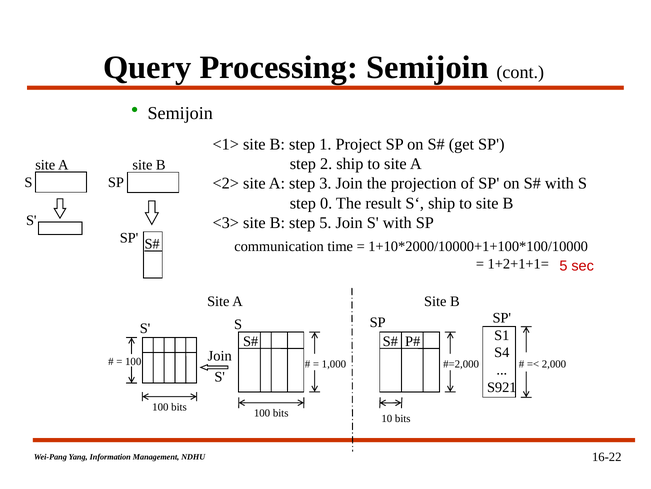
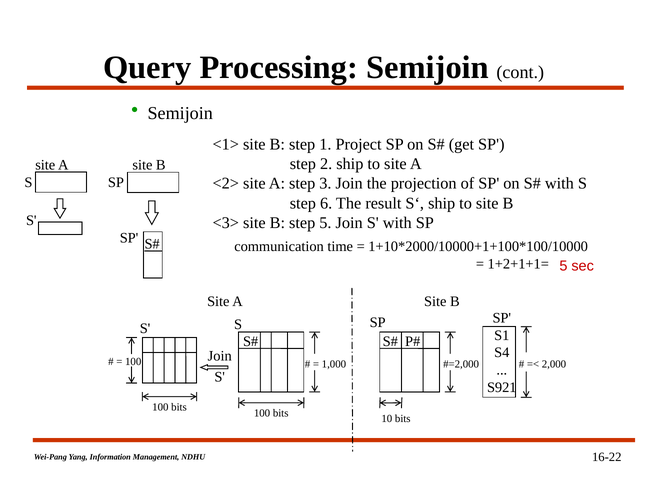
0: 0 -> 6 (326, 203)
